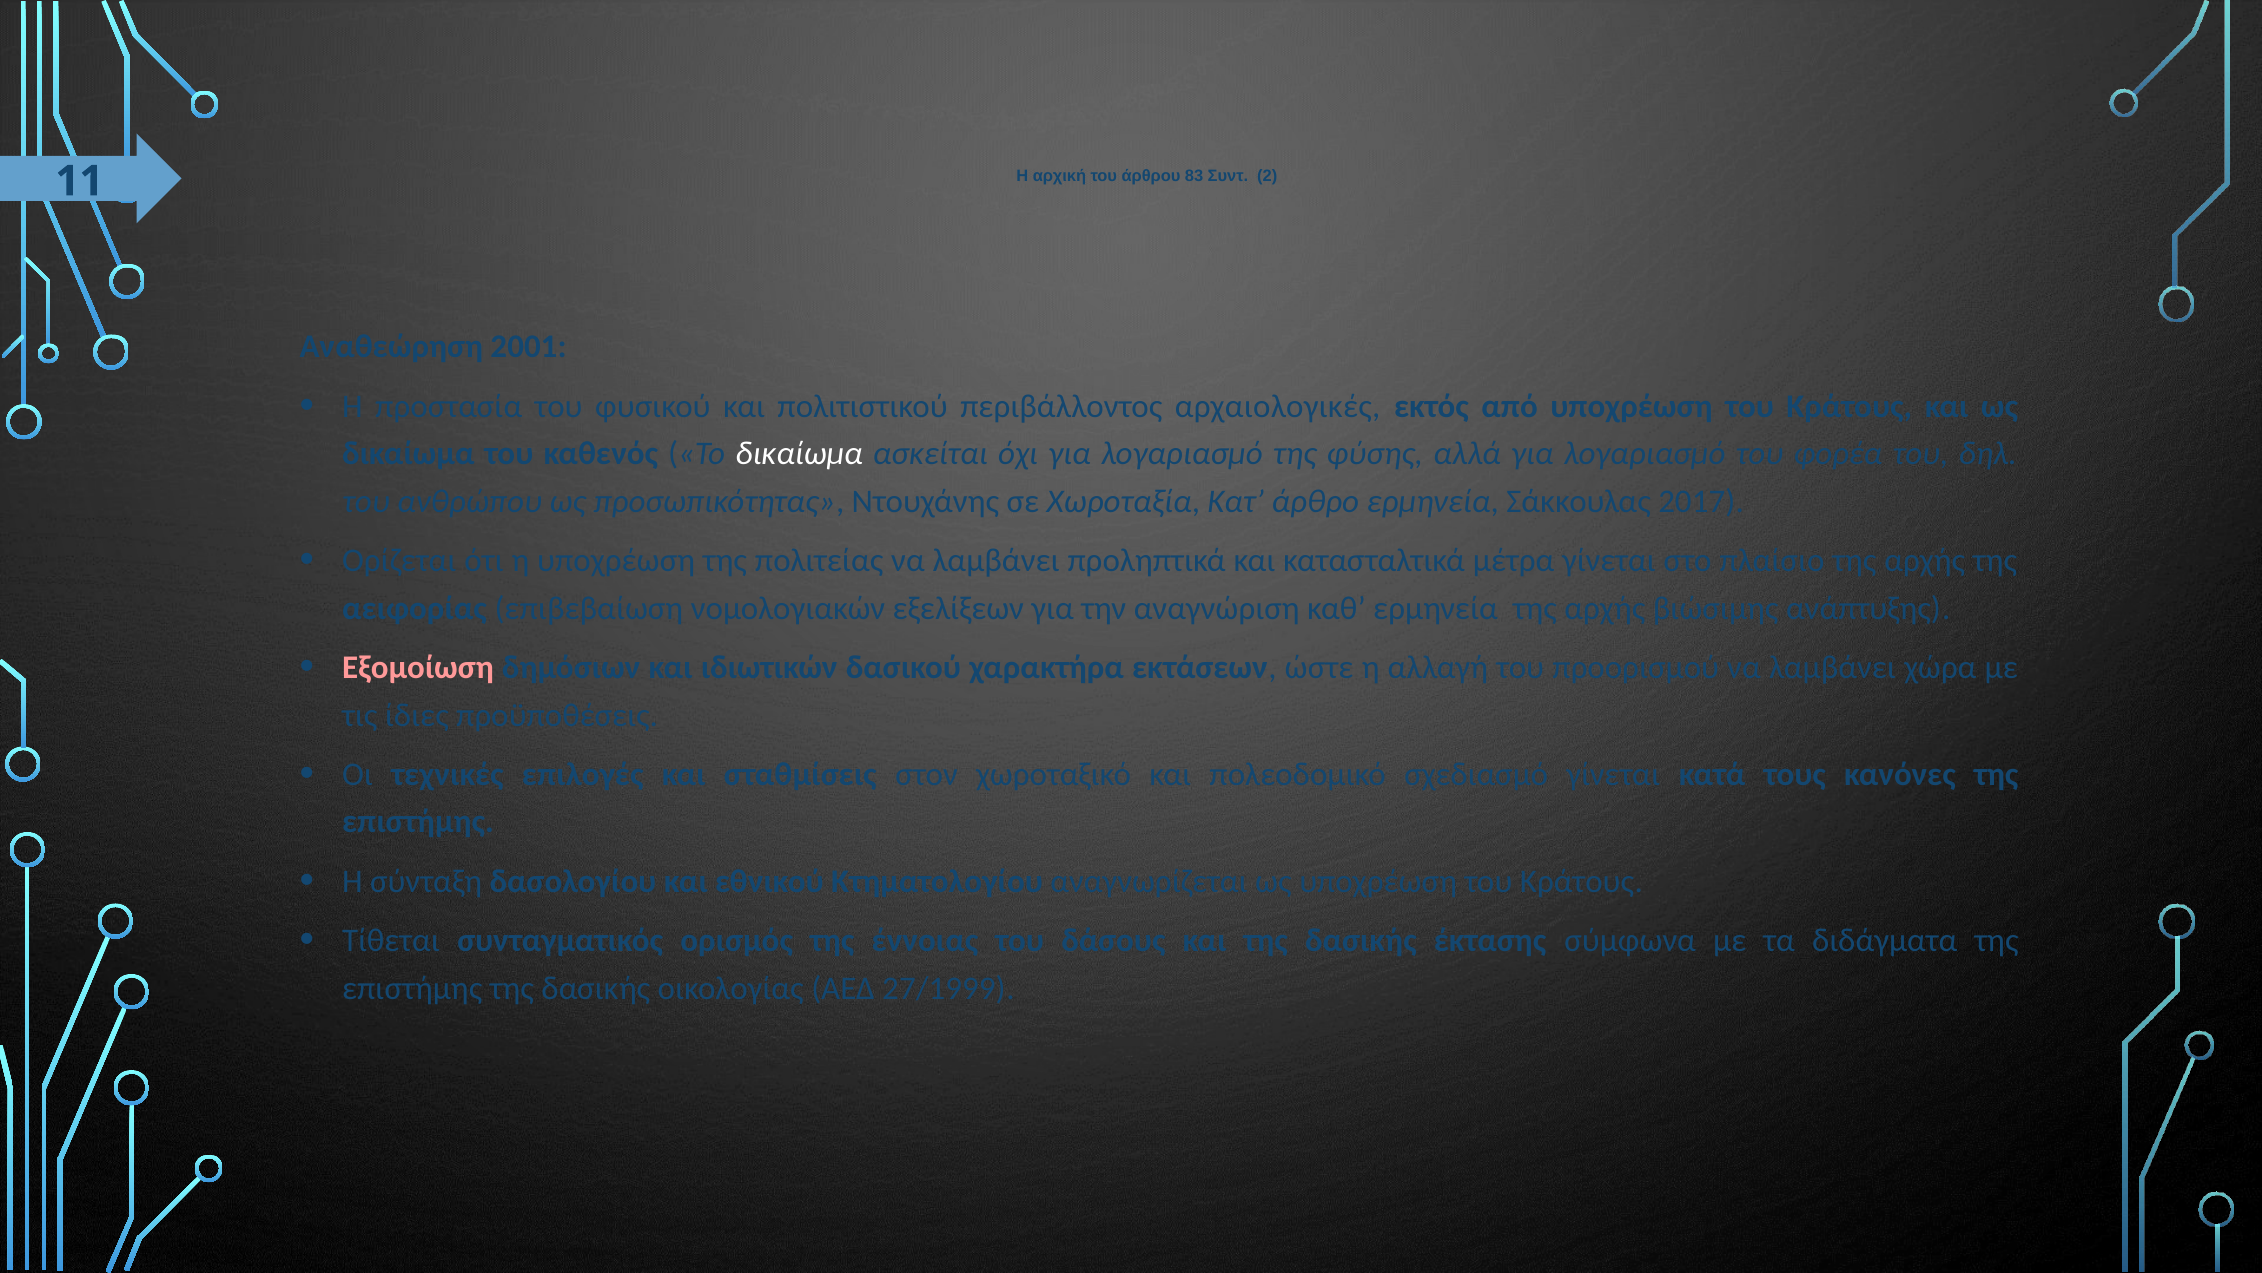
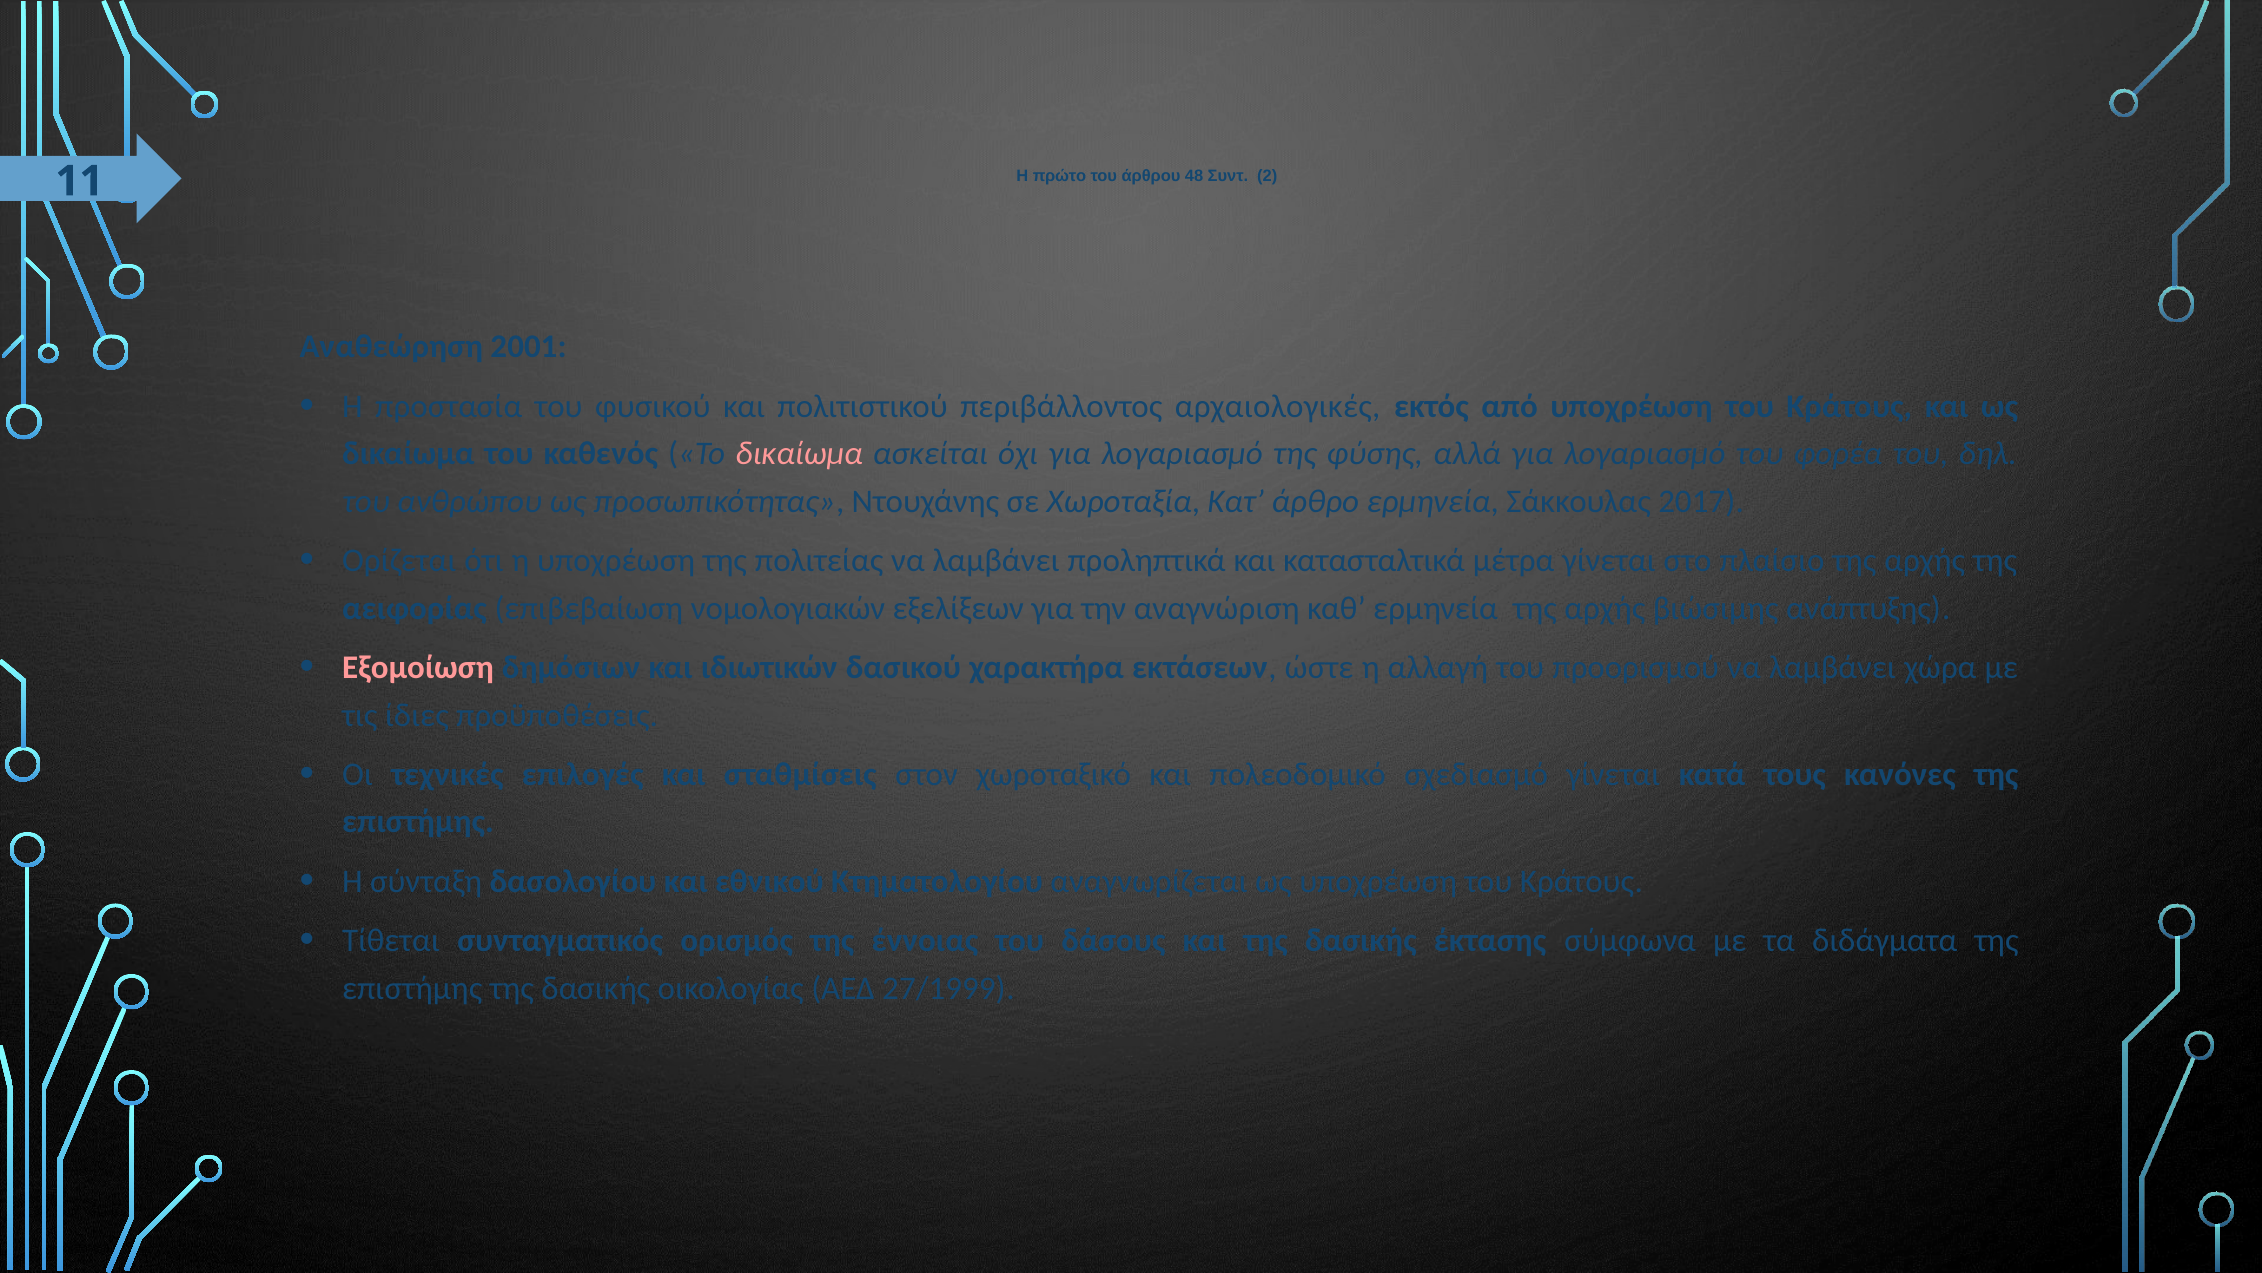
αρχική: αρχική -> πρώτο (1060, 176)
83: 83 -> 48 (1194, 176)
δικαίωμα colour: white -> pink (799, 454)
